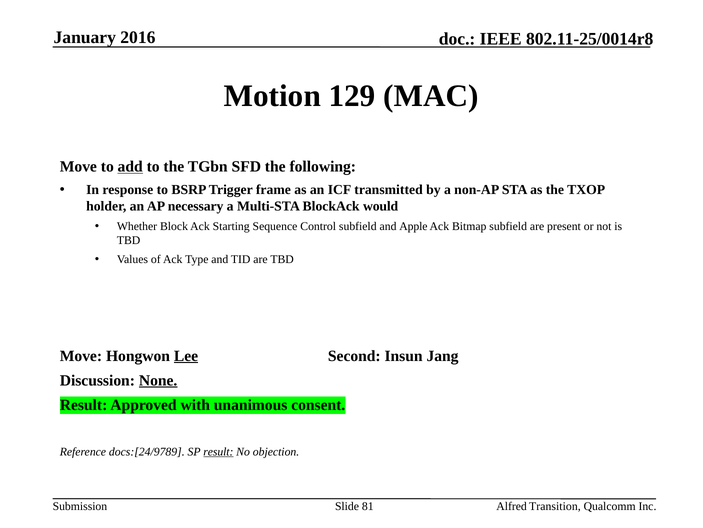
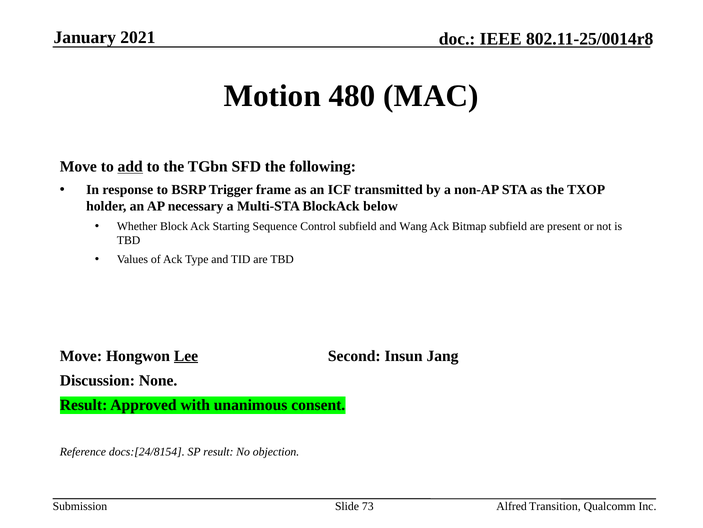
2016: 2016 -> 2021 (138, 37)
129: 129 -> 480 (352, 96)
would: would -> below (380, 206)
Apple: Apple -> Wang (413, 226)
None underline: present -> none (158, 380)
docs:[24/9789: docs:[24/9789 -> docs:[24/8154 (147, 451)
result underline: present -> none (218, 451)
81: 81 -> 73 (368, 506)
